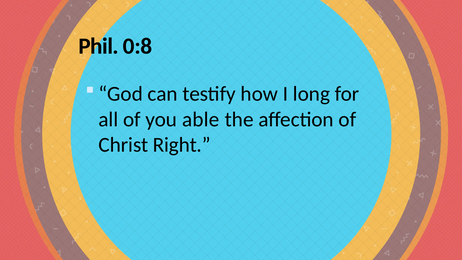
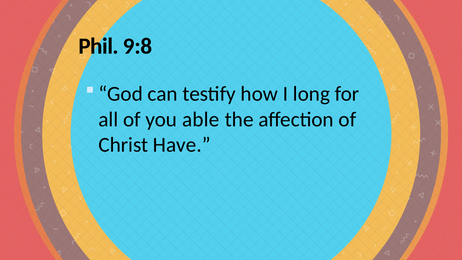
0:8: 0:8 -> 9:8 (138, 46)
Right: Right -> Have (182, 145)
